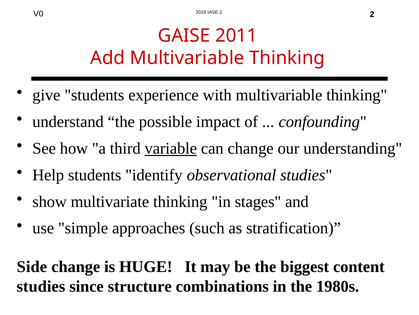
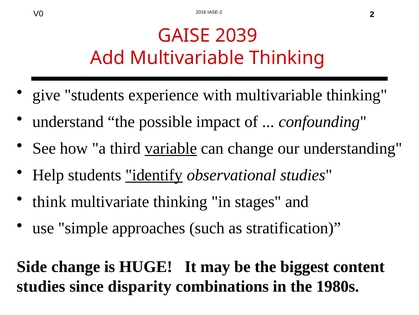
2011: 2011 -> 2039 (236, 36)
identify underline: none -> present (154, 175)
show: show -> think (49, 201)
structure: structure -> disparity (140, 286)
